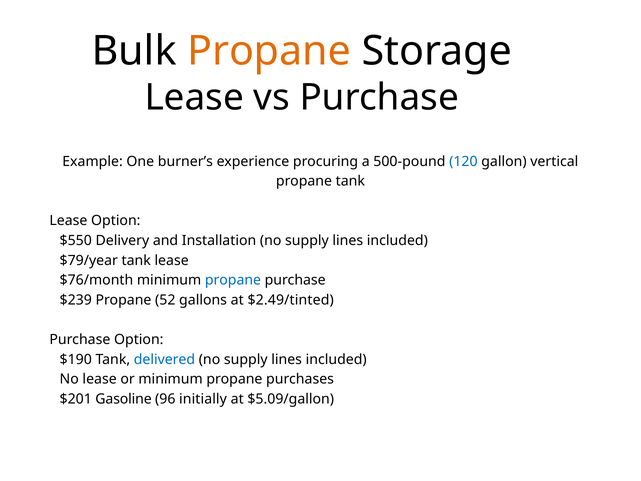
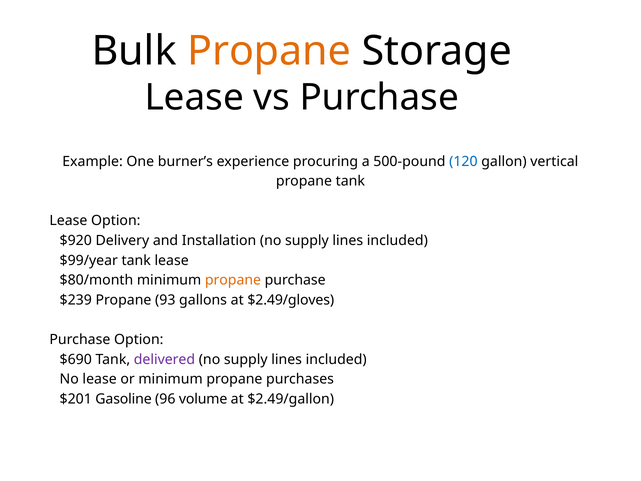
$550: $550 -> $920 (76, 241)
$79/year: $79/year -> $99/year (89, 260)
$76/month: $76/month -> $80/month (96, 280)
propane colour: blue -> orange (233, 280)
52: 52 -> 93 (165, 300)
$2.49/tinted: $2.49/tinted -> $2.49/gloves (291, 300)
$190: $190 -> $690 (76, 359)
delivered colour: blue -> purple (164, 359)
initially: initially -> volume (203, 399)
$5.09/gallon: $5.09/gallon -> $2.49/gallon (291, 399)
